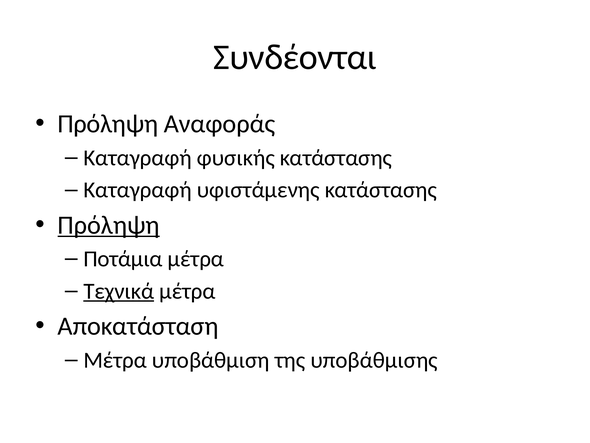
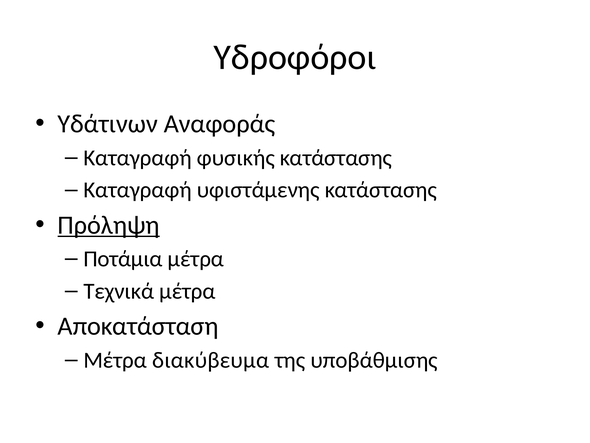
Συνδέονται: Συνδέονται -> Υδροφόροι (295, 57)
Πρόληψη: Πρόληψη -> Υδάτινων (108, 124)
Τεχνικά underline: present -> none (119, 291)
υποβάθμιση: υποβάθμιση -> διακύβευμα (211, 360)
